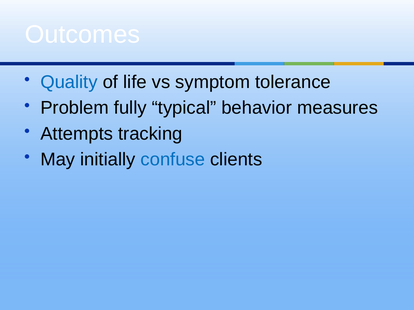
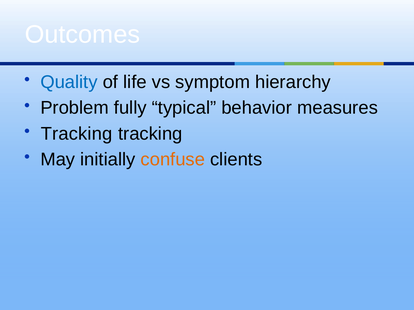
tolerance: tolerance -> hierarchy (293, 82)
Attempts: Attempts -> Tracking (77, 134)
confuse colour: blue -> orange (173, 160)
